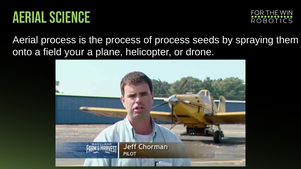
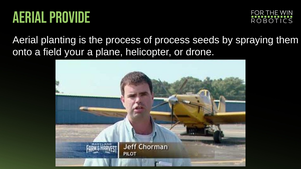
Science: Science -> Provide (70, 17)
Aerial process: process -> planting (58, 40)
